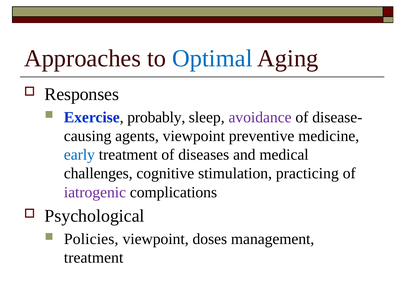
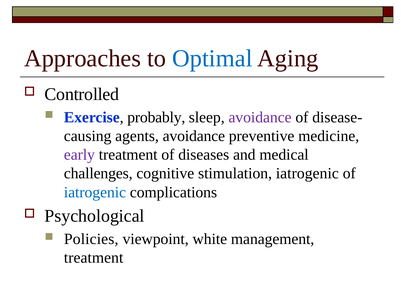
Responses: Responses -> Controlled (82, 94)
agents viewpoint: viewpoint -> avoidance (194, 136)
early colour: blue -> purple (79, 155)
stimulation practicing: practicing -> iatrogenic (307, 173)
iatrogenic colour: purple -> blue (95, 192)
doses: doses -> white (210, 239)
